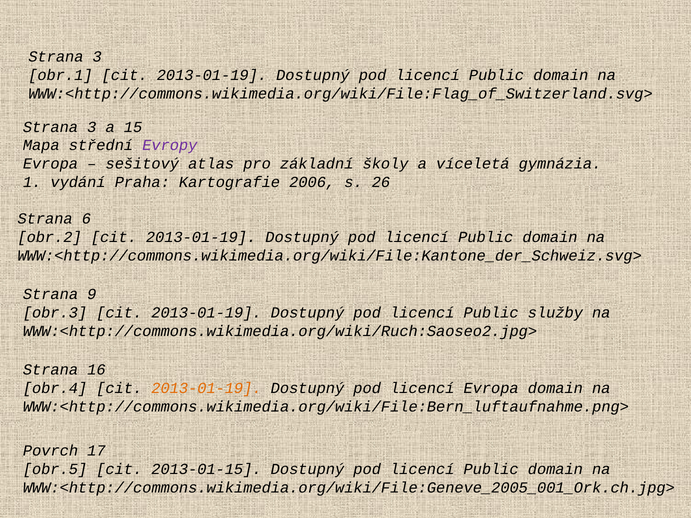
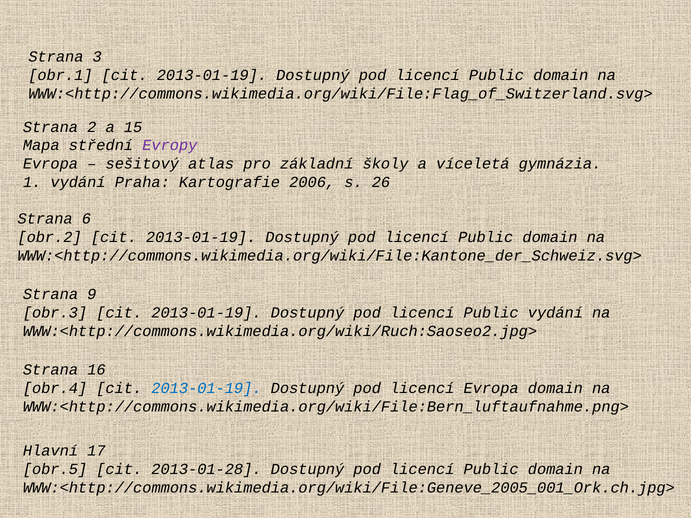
3: 3 -> 2 (92, 127)
Public služby: služby -> vydání (555, 313)
2013-01-19 colour: orange -> blue (206, 388)
Povrch: Povrch -> Hlavní (51, 451)
2013-01-15: 2013-01-15 -> 2013-01-28 (206, 469)
